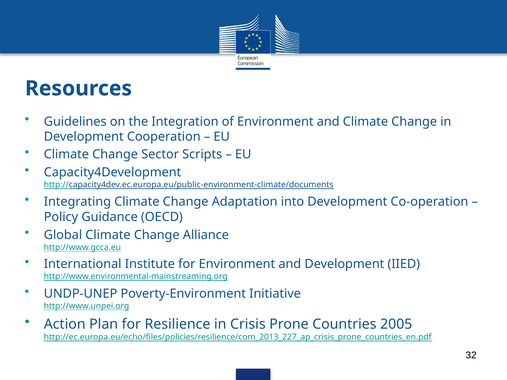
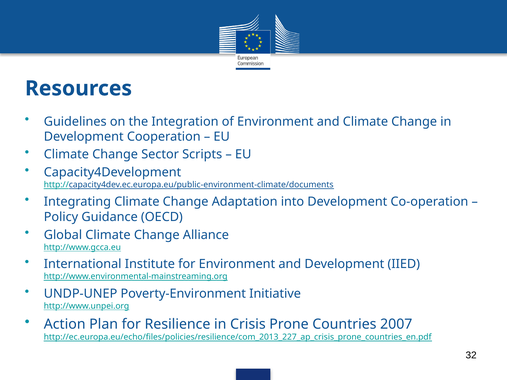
2005: 2005 -> 2007 (396, 324)
